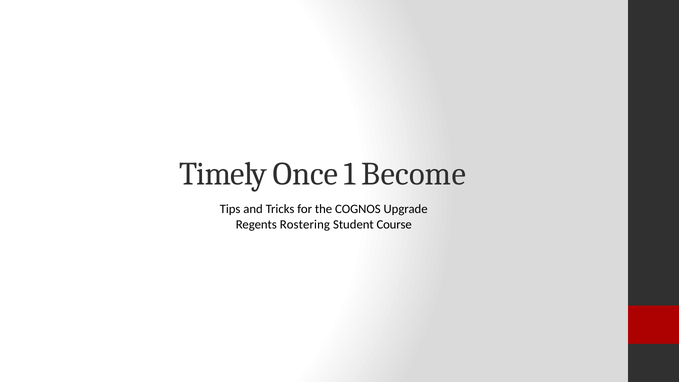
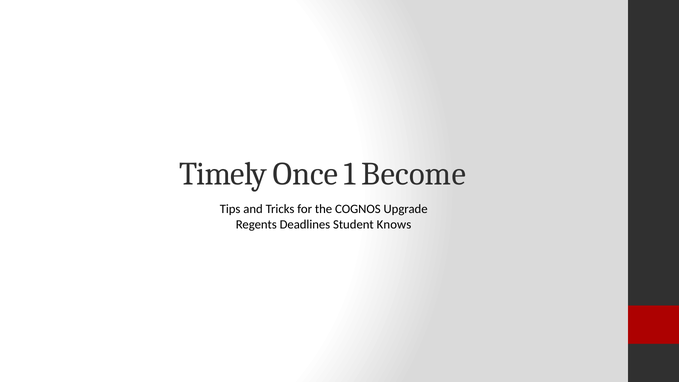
Rostering: Rostering -> Deadlines (305, 225)
Course: Course -> Knows (394, 225)
